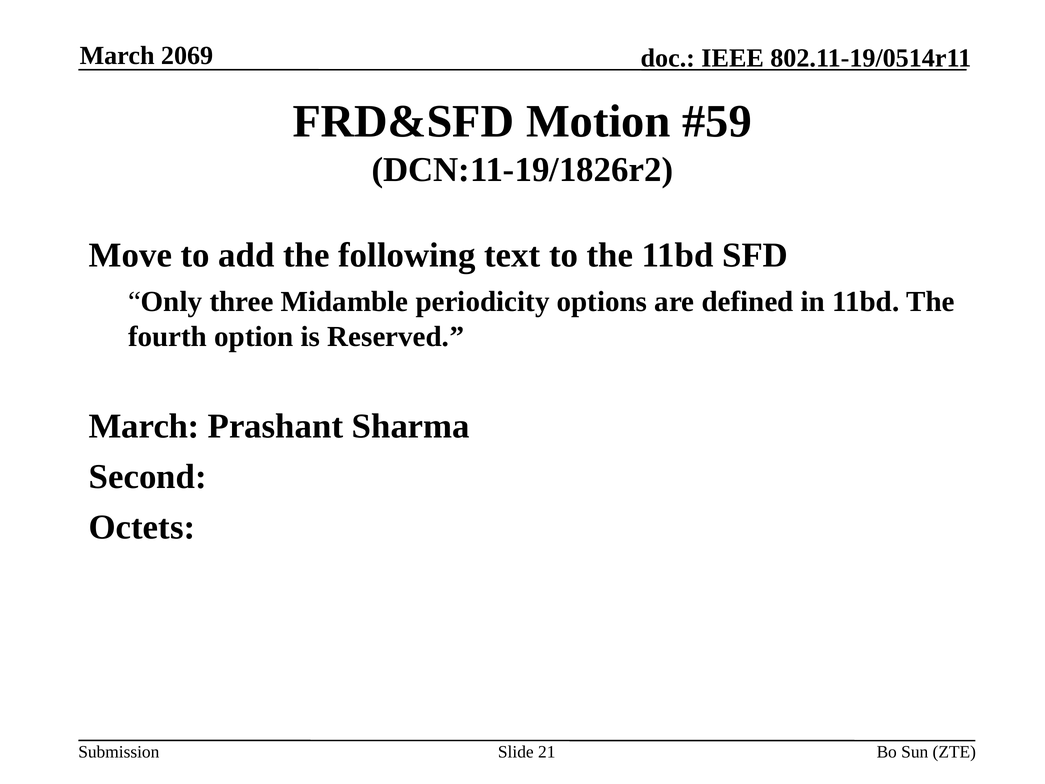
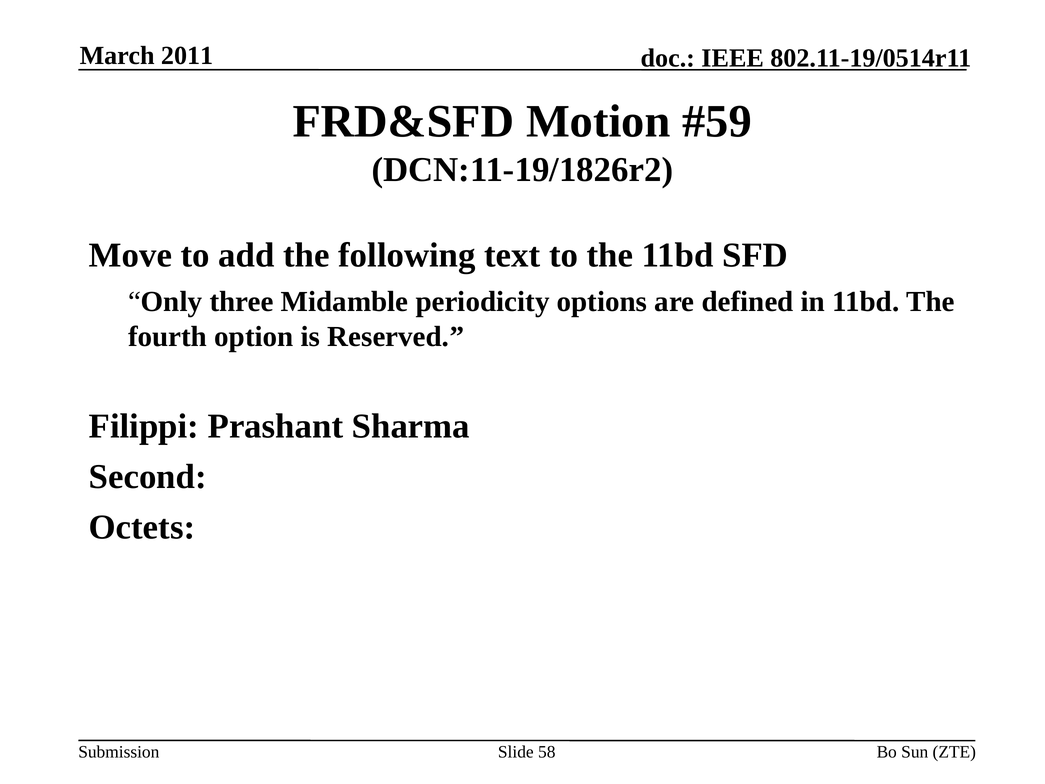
2069: 2069 -> 2011 (187, 55)
March: March -> Filippi (144, 426)
21: 21 -> 58 (547, 752)
